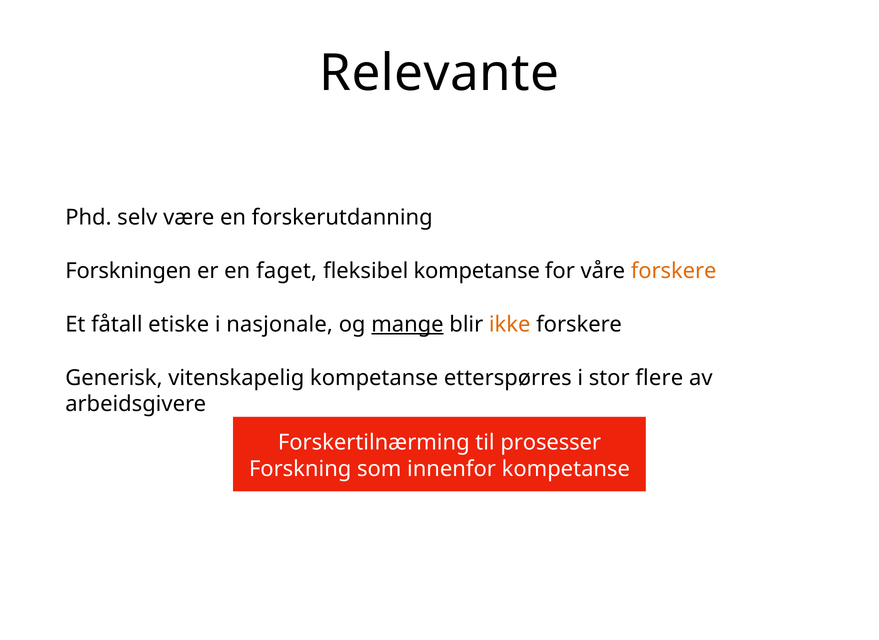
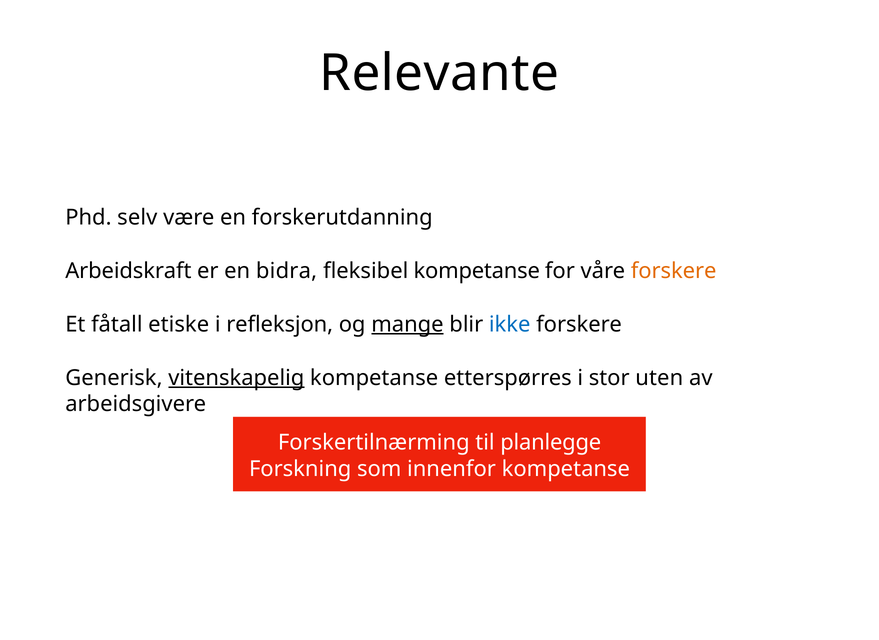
Forskningen: Forskningen -> Arbeidskraft (128, 271)
faget: faget -> bidra (287, 271)
nasjonale: nasjonale -> refleksjon (280, 325)
ikke colour: orange -> blue (510, 325)
vitenskapelig underline: none -> present (236, 378)
flere: flere -> uten (659, 378)
prosesser: prosesser -> planlegge (551, 443)
